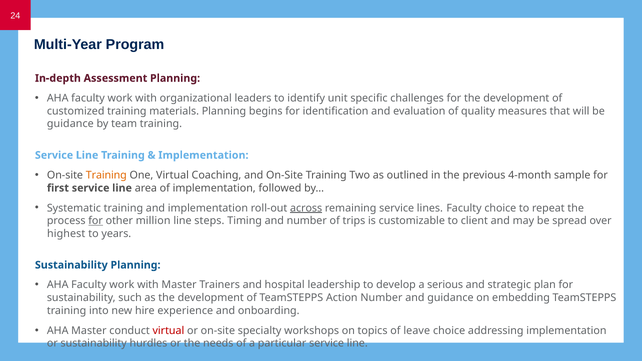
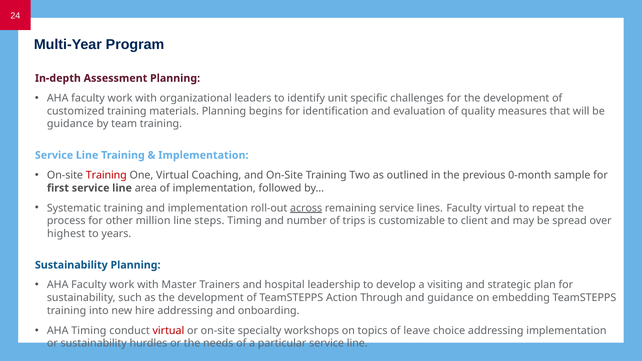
Training colour: orange -> red (106, 175)
4-month: 4-month -> 0-month (530, 175)
Faculty choice: choice -> virtual (500, 208)
for underline: present -> none (96, 221)
serious: serious -> visiting (445, 285)
Action Number: Number -> Through (382, 298)
hire experience: experience -> addressing (185, 311)
AHA Master: Master -> Timing (89, 331)
